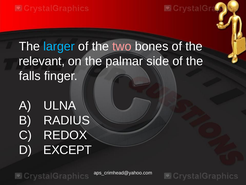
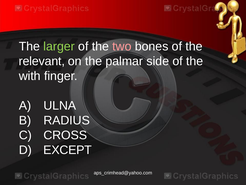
larger colour: light blue -> light green (59, 46)
falls: falls -> with (30, 76)
REDOX: REDOX -> CROSS (65, 135)
